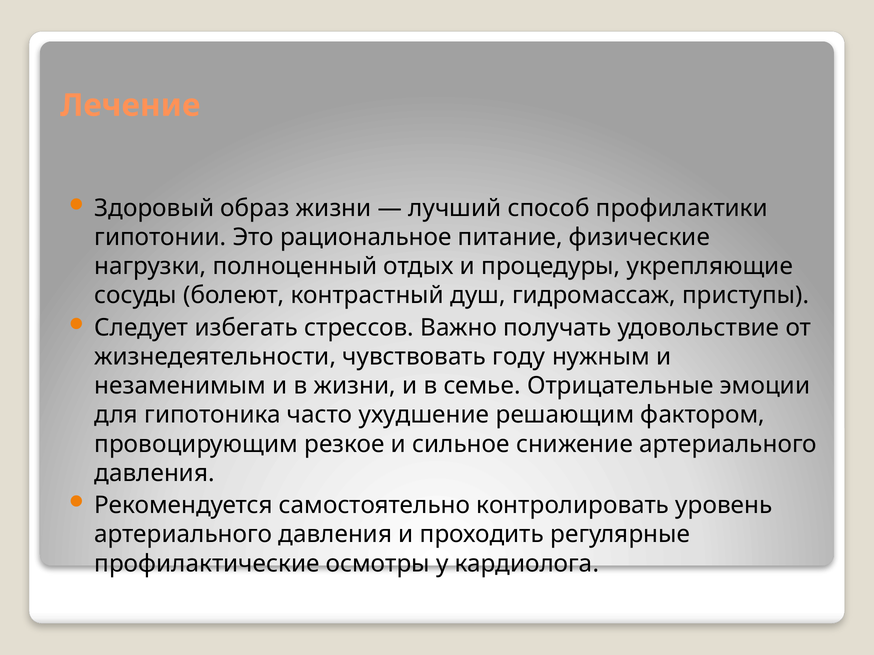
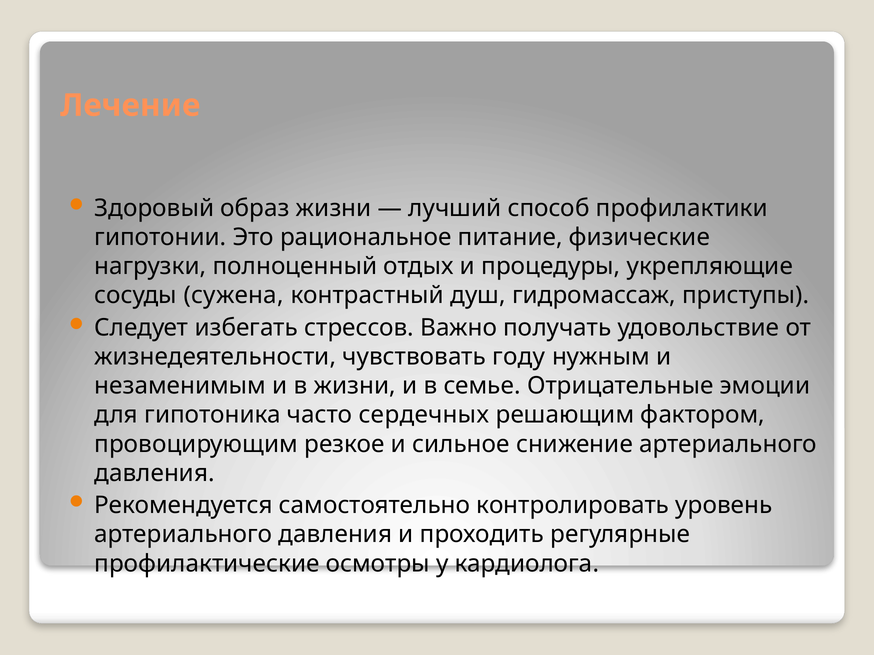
болеют: болеют -> сужена (234, 296)
ухудшение: ухудшение -> сердечных (424, 415)
